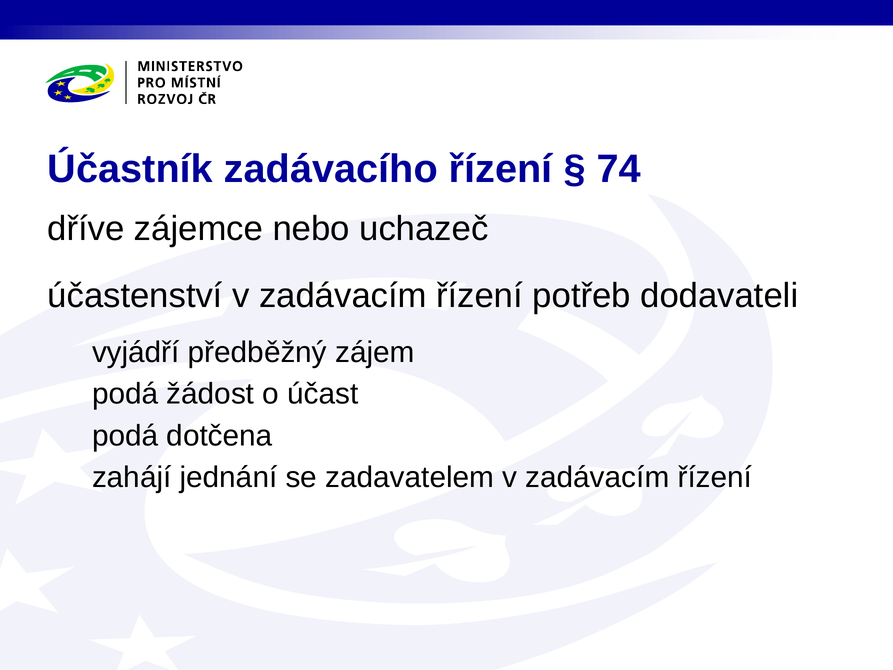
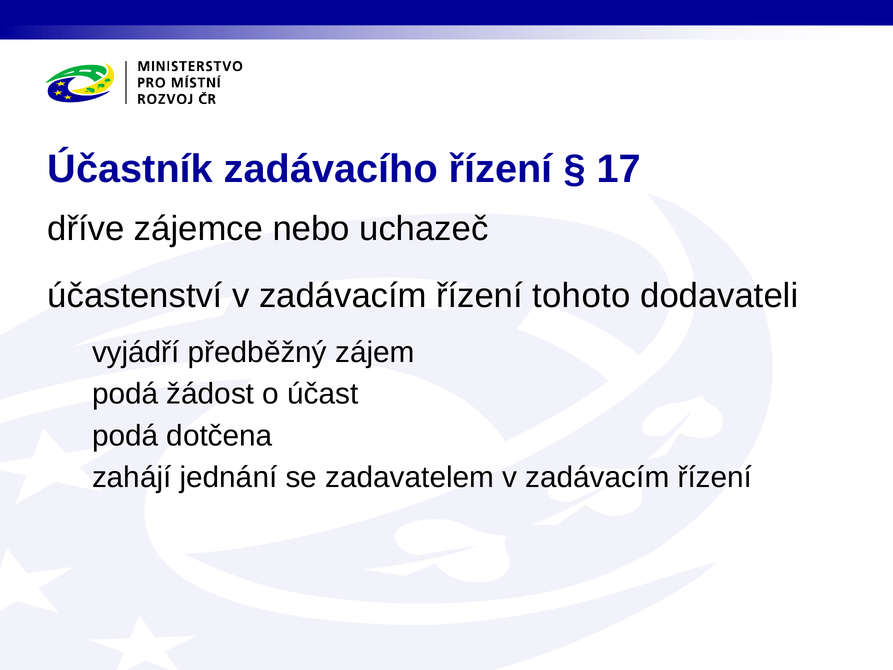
74: 74 -> 17 (619, 169)
potřeb: potřeb -> tohoto (581, 295)
